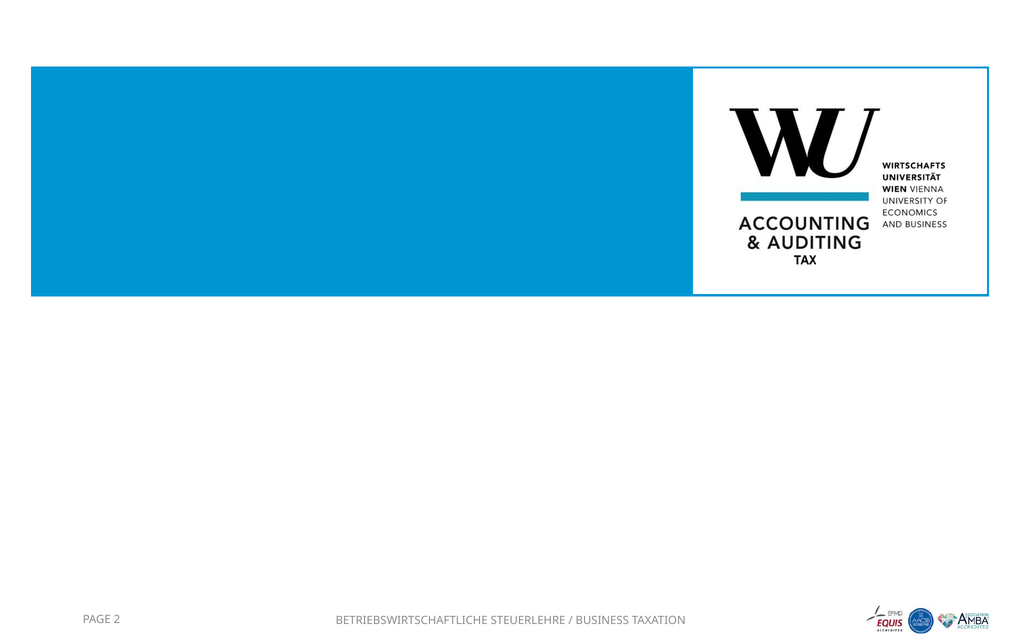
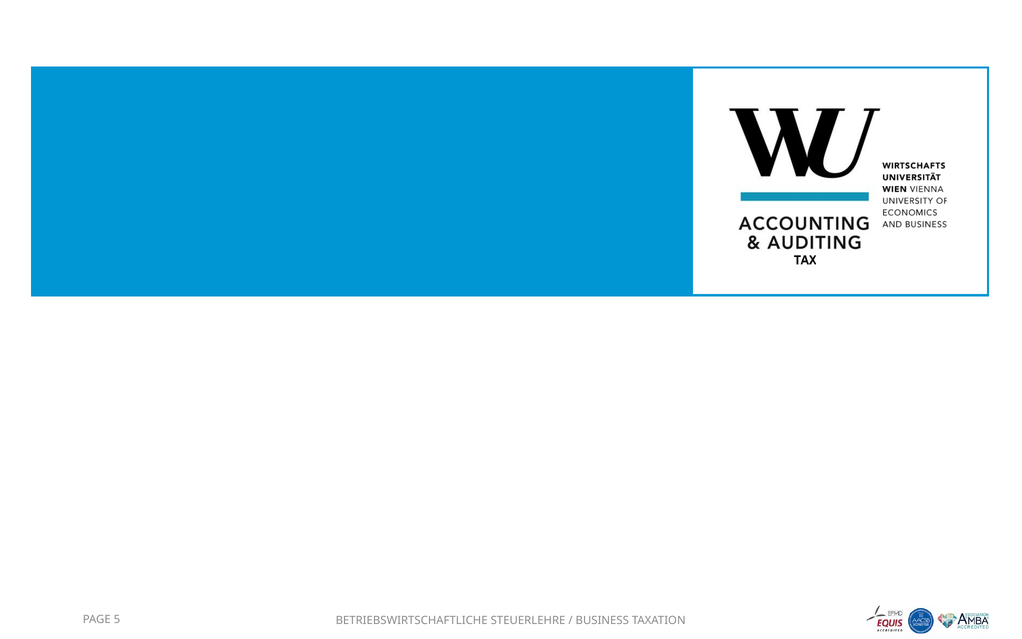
2: 2 -> 5 (117, 619)
